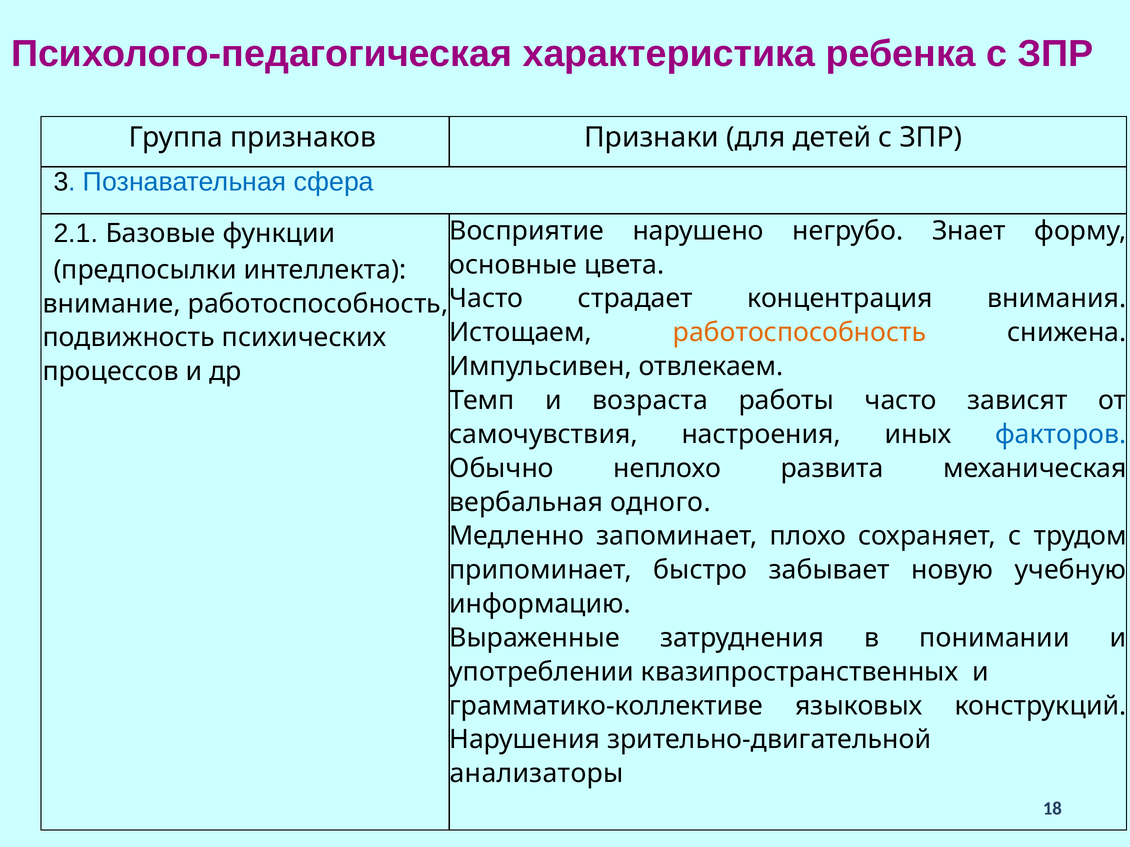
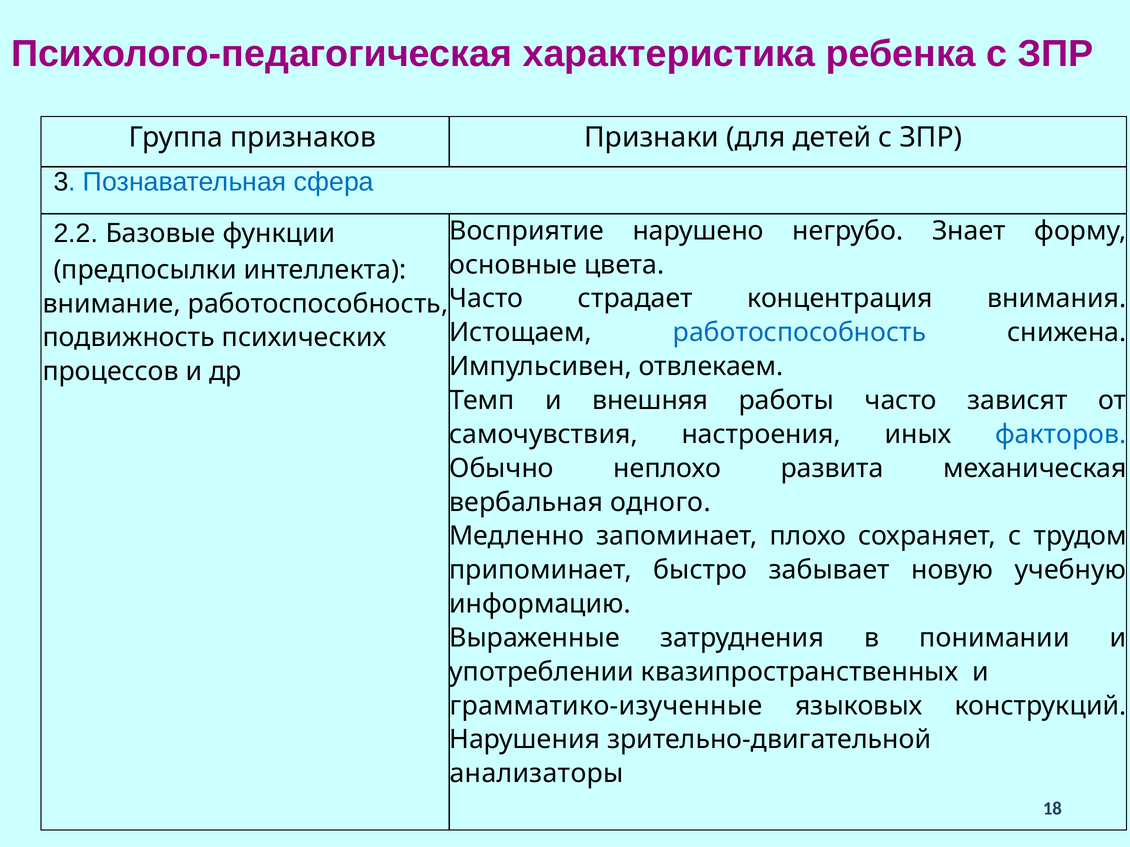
2.1: 2.1 -> 2.2 (76, 234)
работоспособность colour: orange -> blue (800, 333)
возраста: возраста -> внешняя (650, 401)
грамматико-коллективе: грамматико-коллективе -> грамматико-изученные (606, 706)
